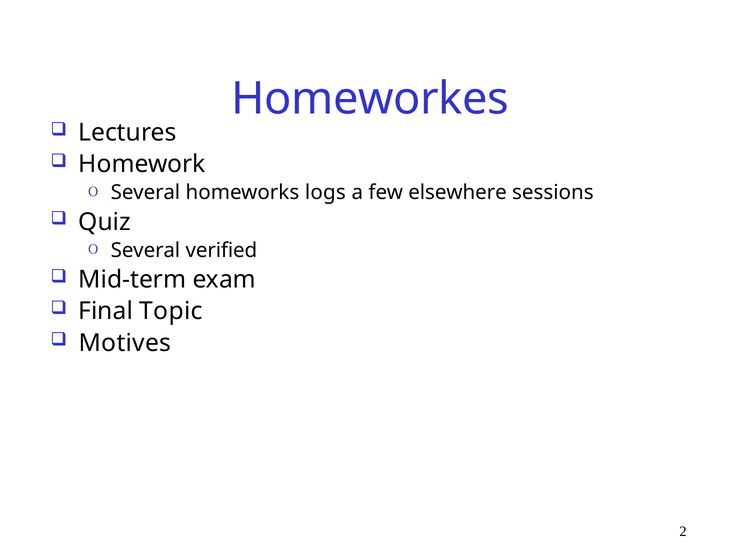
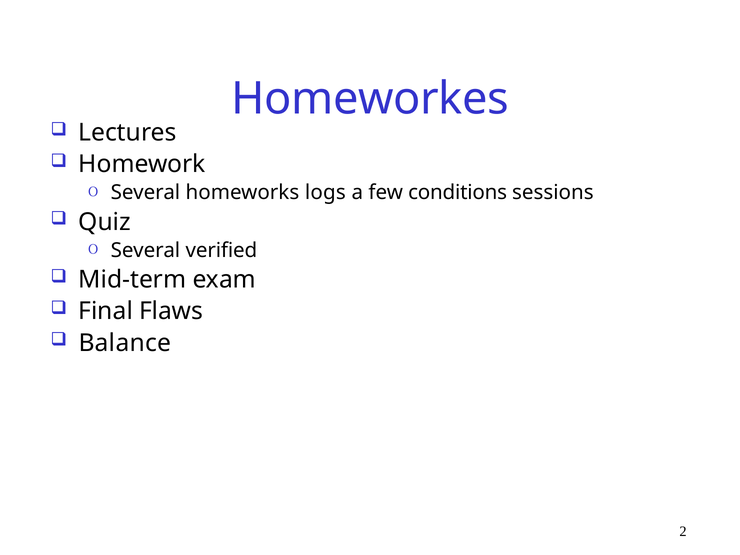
elsewhere: elsewhere -> conditions (458, 193)
Topic: Topic -> Flaws (171, 311)
Motives: Motives -> Balance (125, 343)
